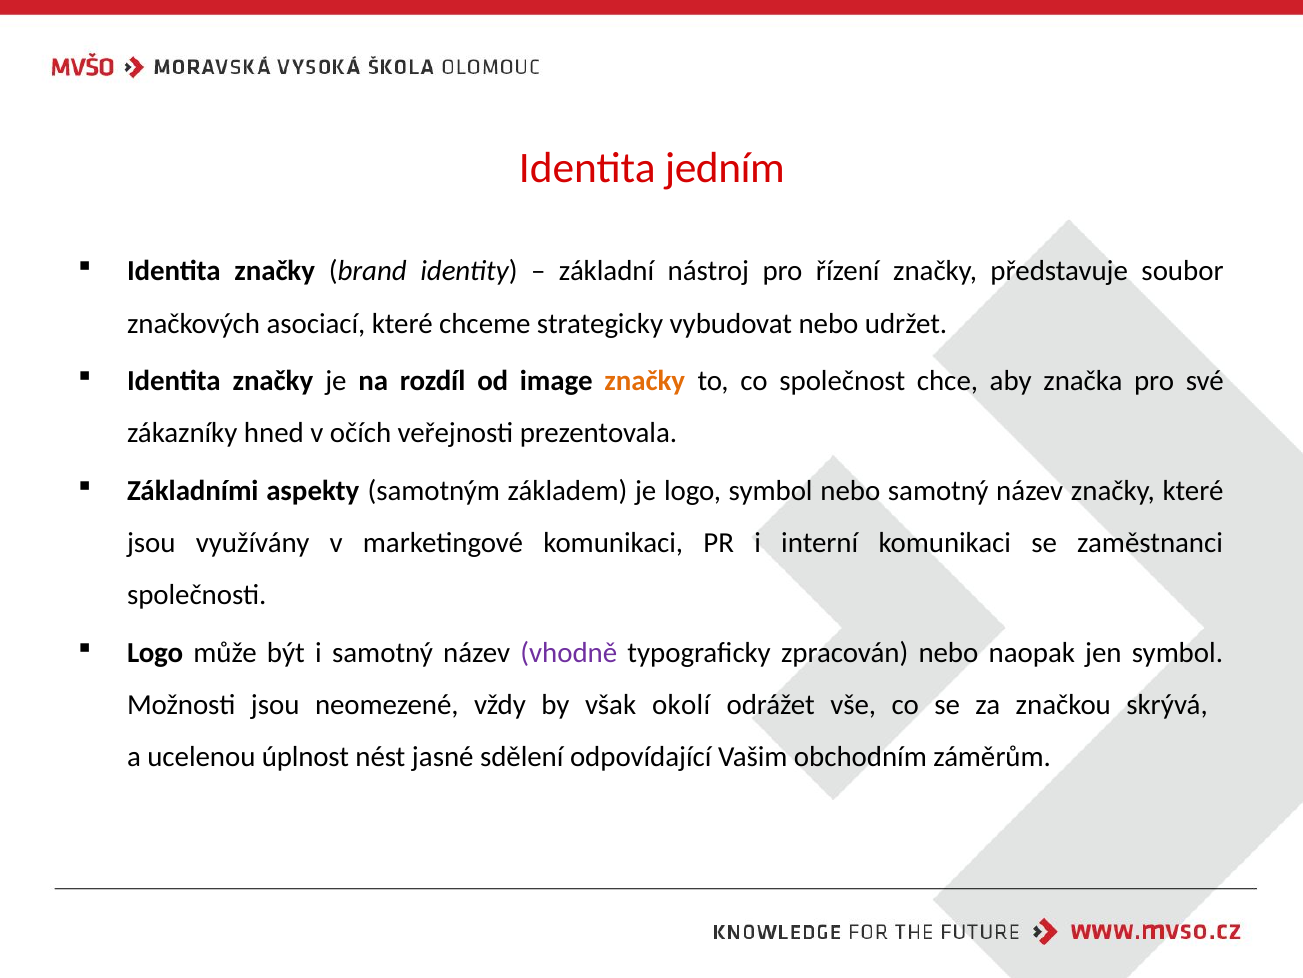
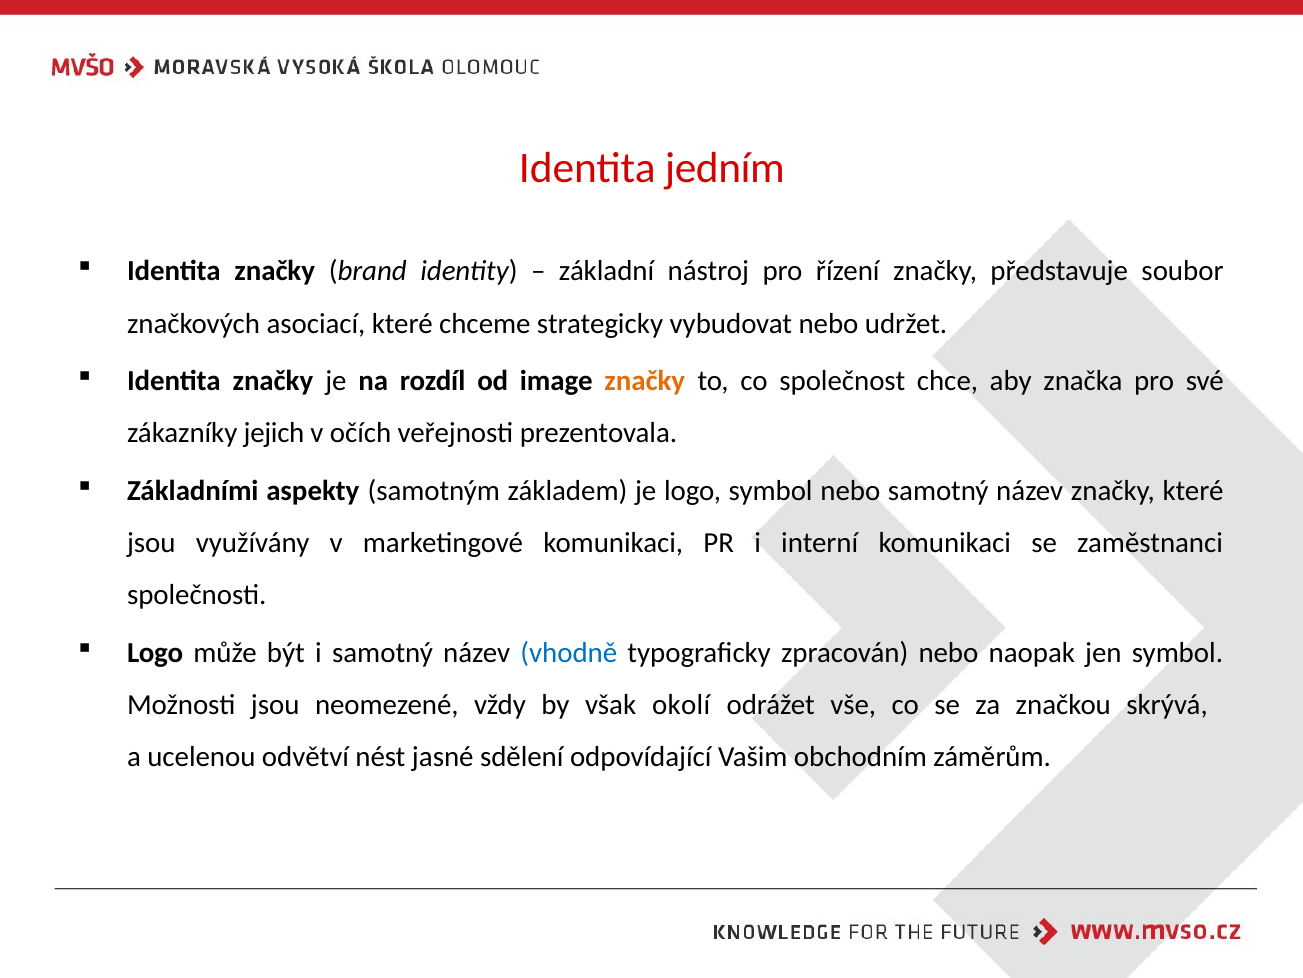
hned: hned -> jejich (274, 433)
vhodně colour: purple -> blue (569, 653)
úplnost: úplnost -> odvětví (305, 757)
